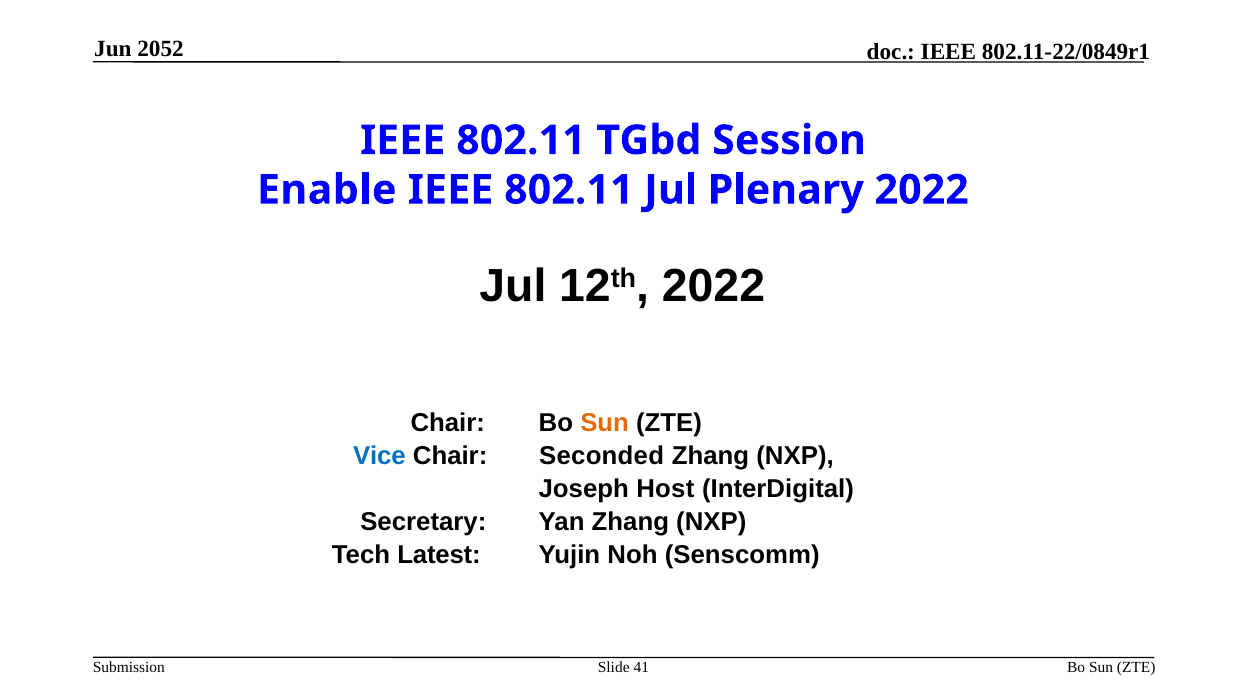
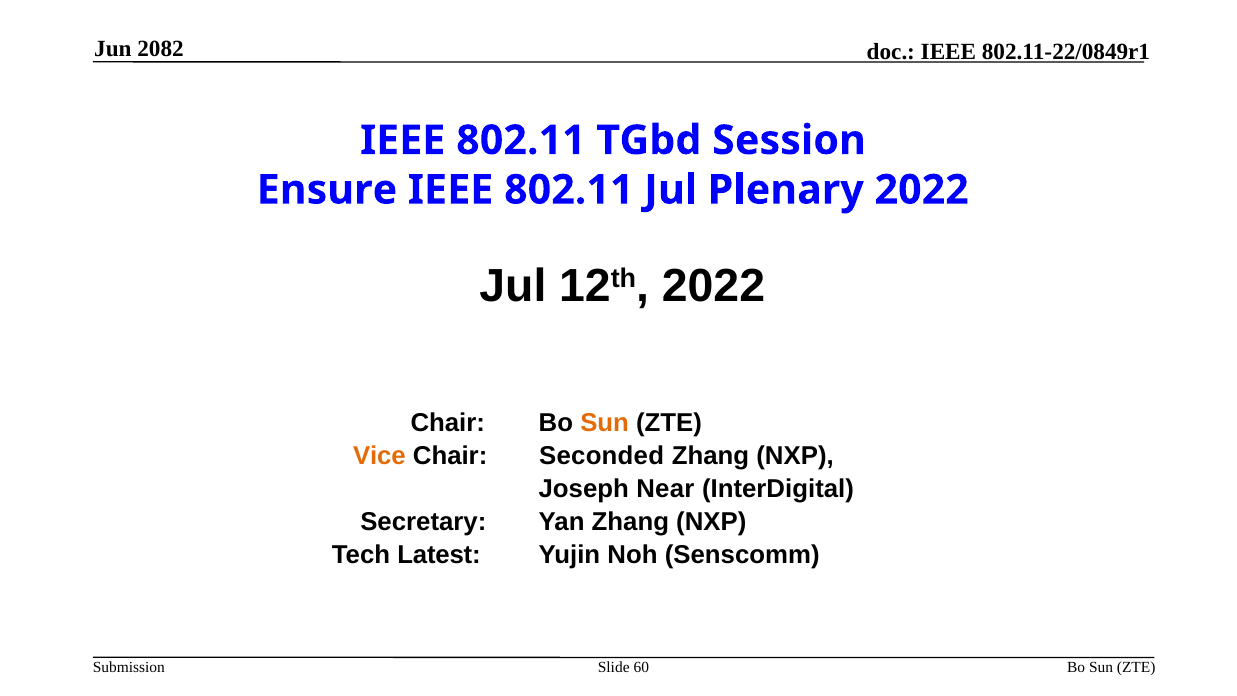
2052: 2052 -> 2082 (161, 49)
Enable: Enable -> Ensure (327, 190)
Vice colour: blue -> orange (379, 456)
Host: Host -> Near (665, 489)
41: 41 -> 60 (641, 667)
